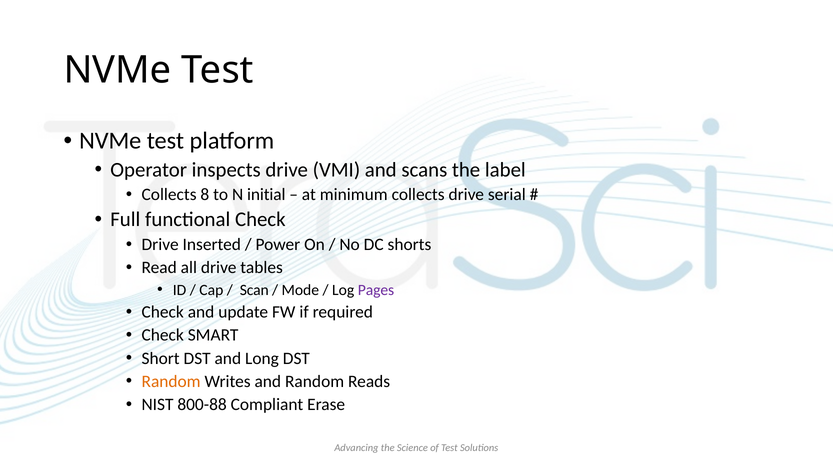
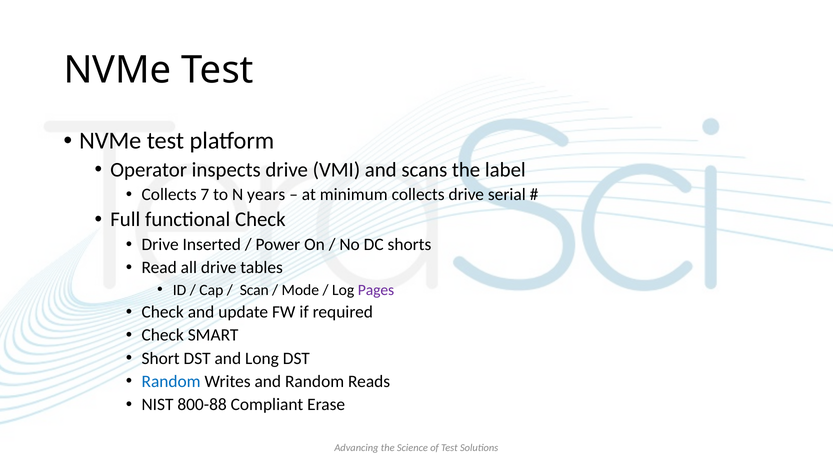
8: 8 -> 7 (205, 194)
initial: initial -> years (266, 194)
Random colour: orange -> blue (171, 381)
